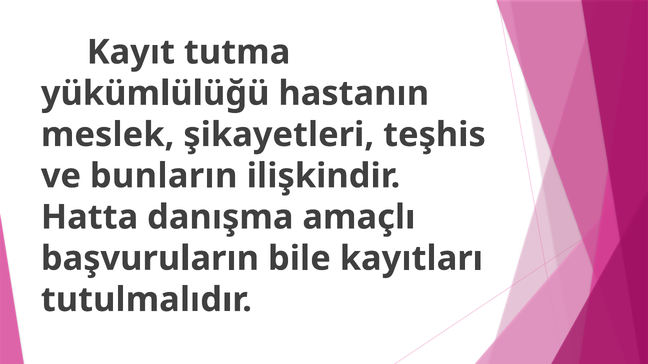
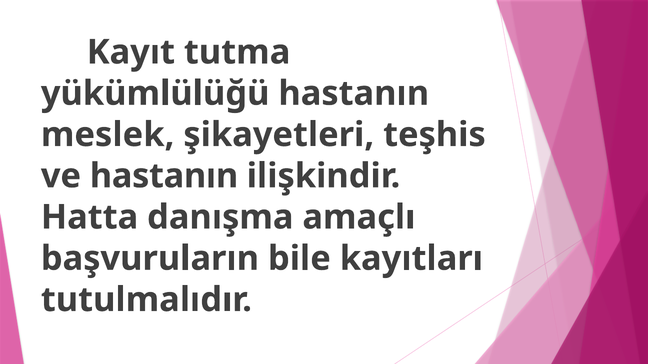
ve bunların: bunların -> hastanın (164, 176)
